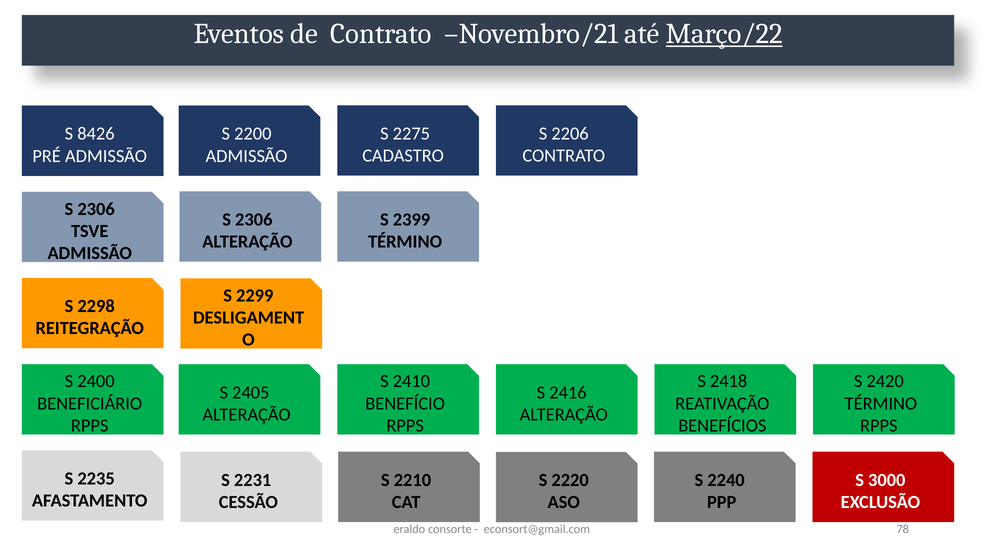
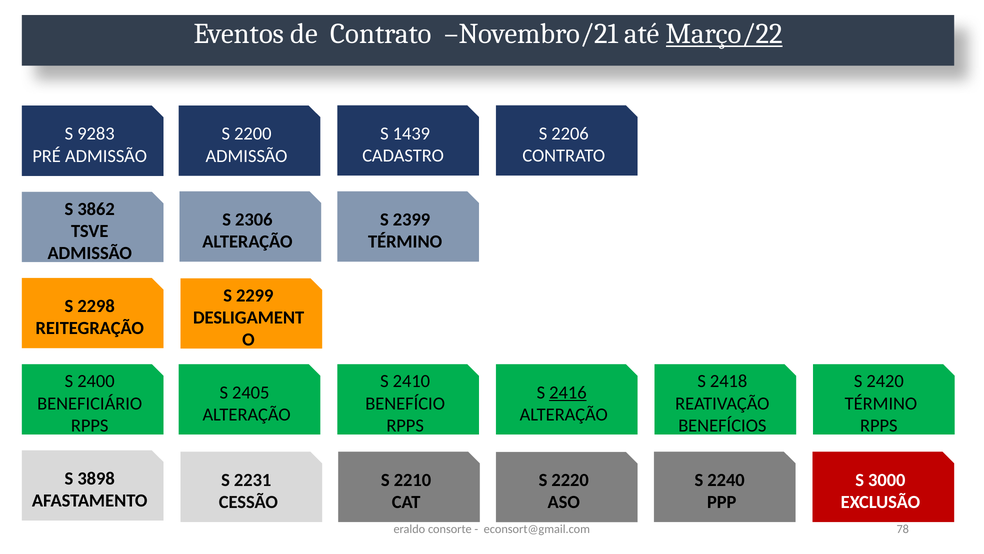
2275: 2275 -> 1439 (411, 133)
8426: 8426 -> 9283 (96, 134)
2306: 2306 -> 3862 (96, 209)
2416 underline: none -> present (568, 392)
2235: 2235 -> 3898 (96, 478)
